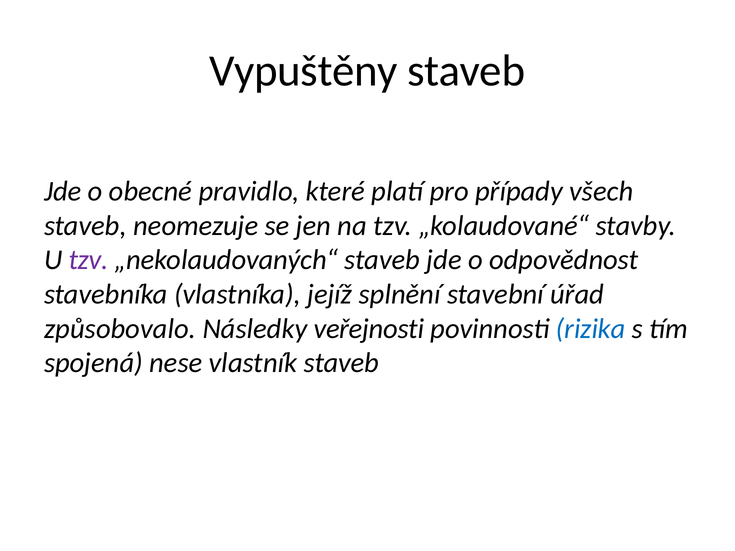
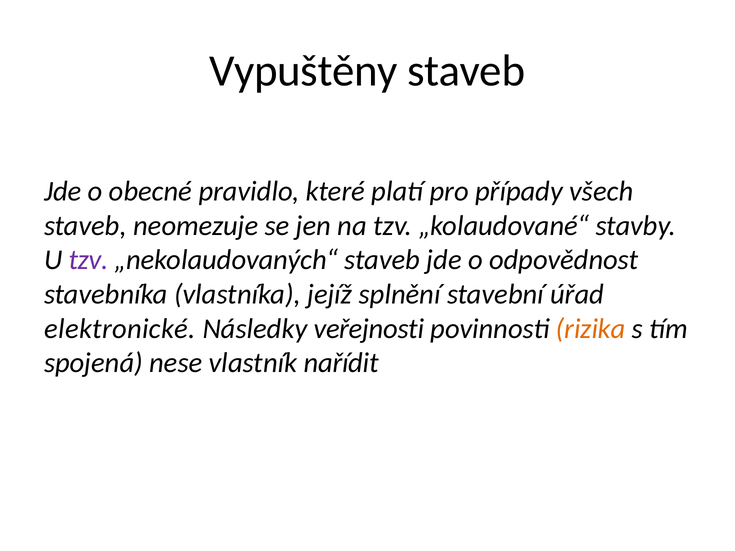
způsobovalo: způsobovalo -> elektronické (120, 329)
rizika colour: blue -> orange (591, 329)
vlastník staveb: staveb -> nařídit (341, 363)
